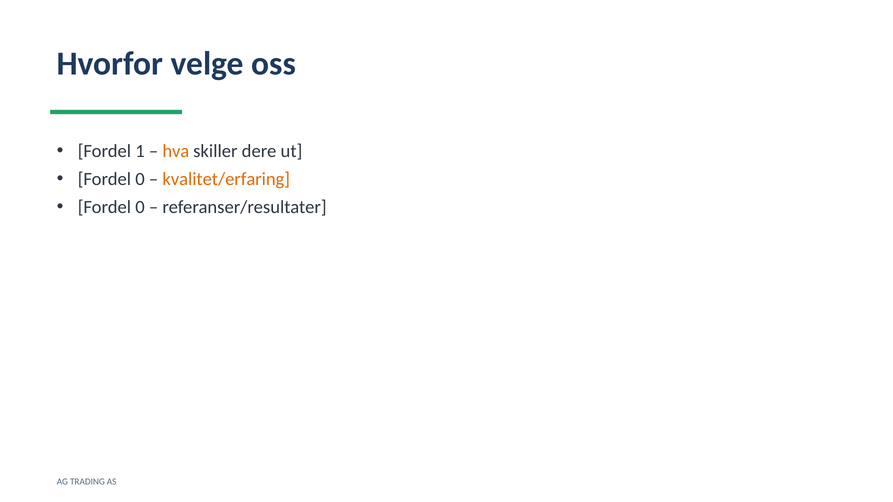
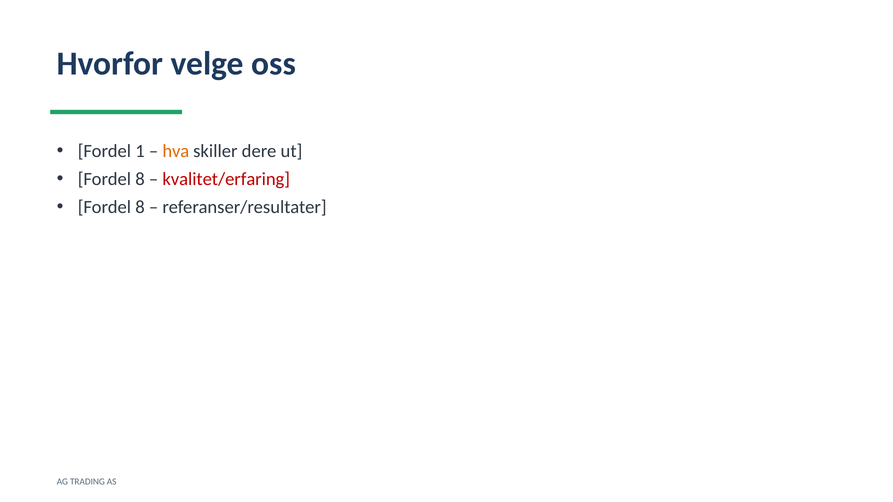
0: 0 -> 8 (140, 179)
kvalitet/erfaring colour: orange -> red (226, 179)
0: 0 -> 8 (140, 207)
